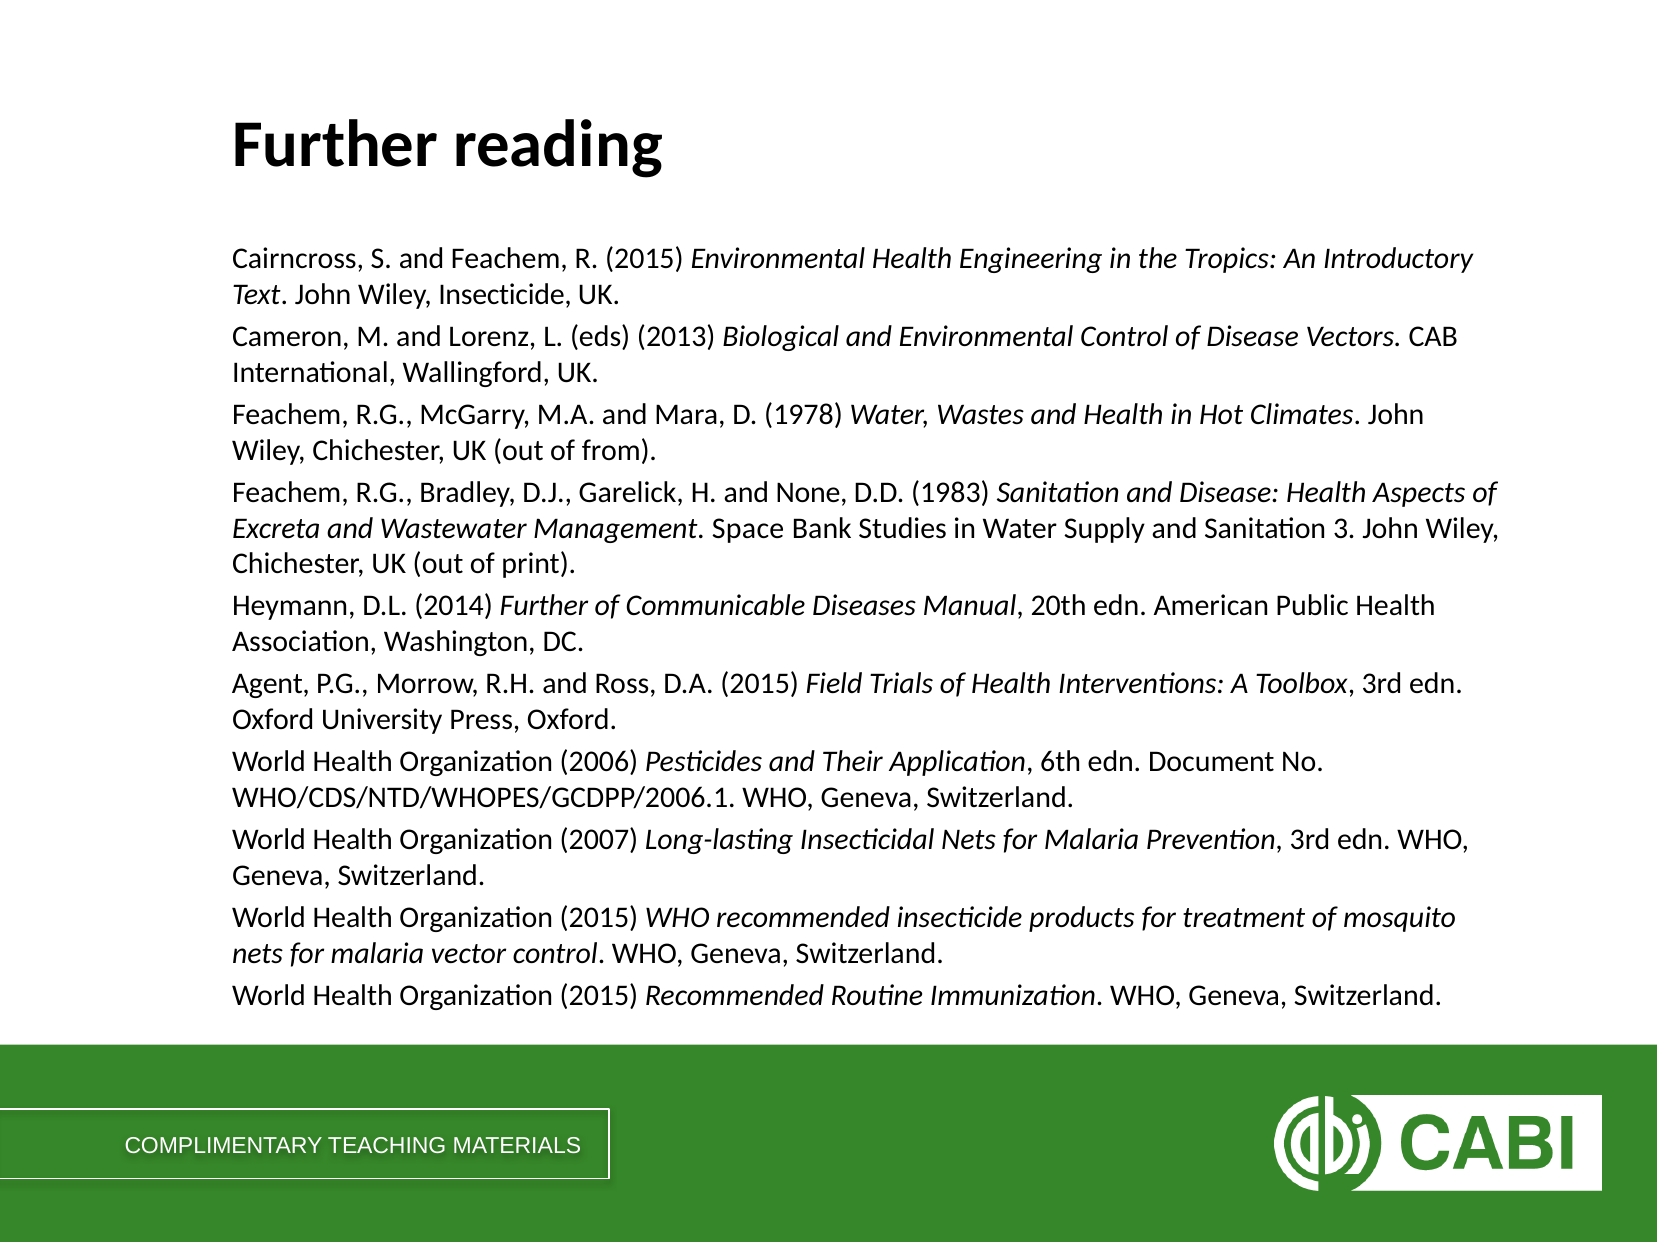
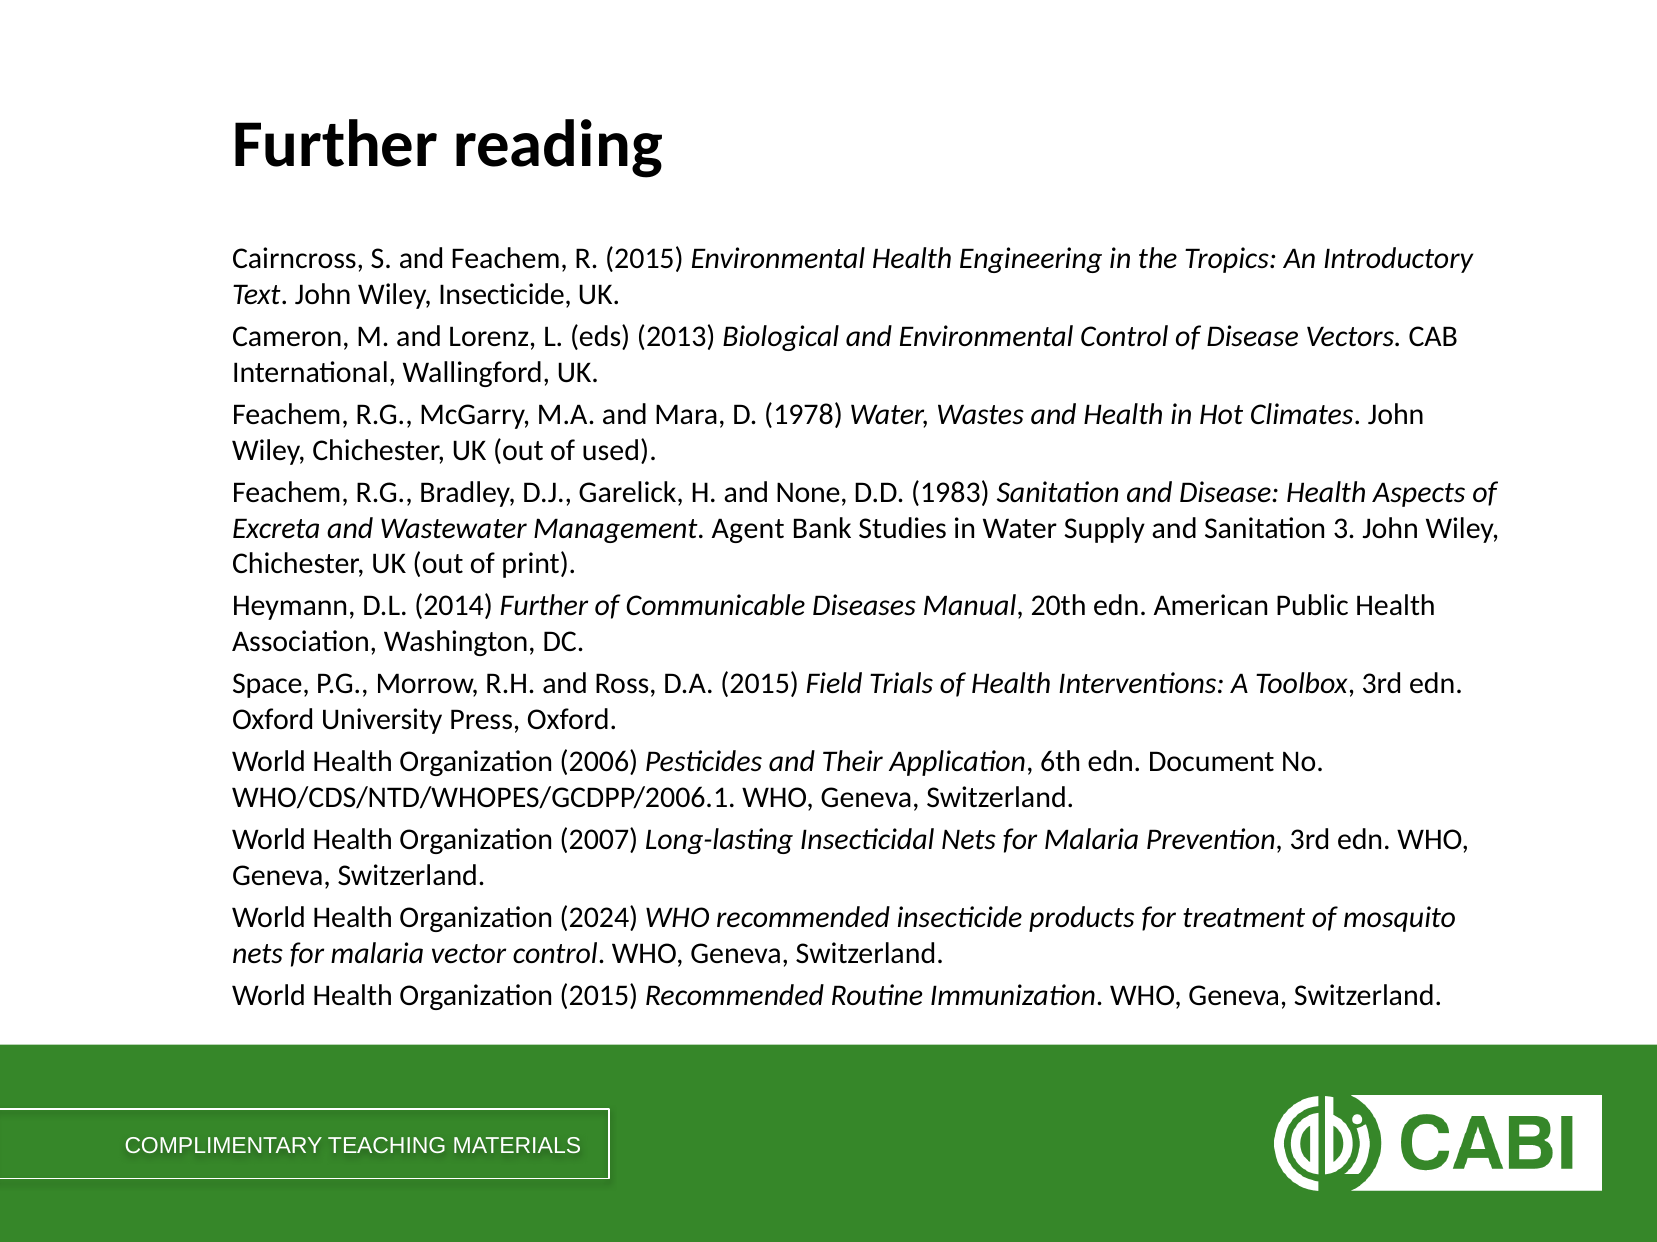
from: from -> used (619, 451)
Space: Space -> Agent (748, 529)
Agent: Agent -> Space (271, 684)
2015: 2015 -> 2024 (599, 918)
